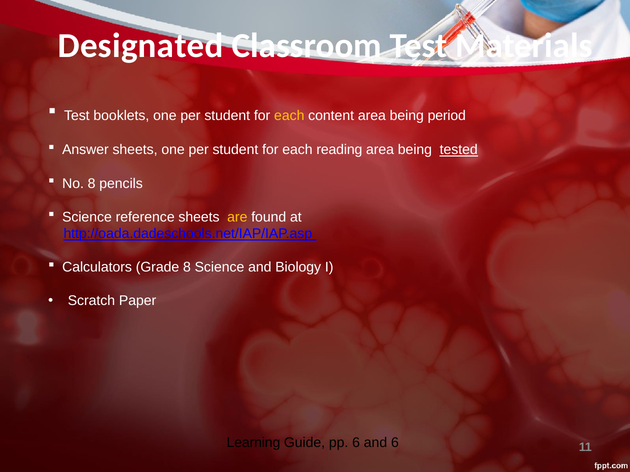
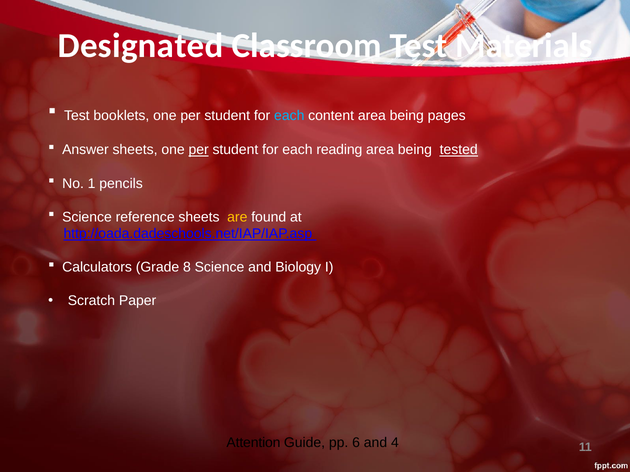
each colour: yellow -> light blue (289, 116)
period: period -> pages (447, 116)
per underline: none -> present (199, 150)
No 8: 8 -> 1 (92, 184)
Learning: Learning -> Attention (253, 443)
and 6: 6 -> 4 (395, 443)
